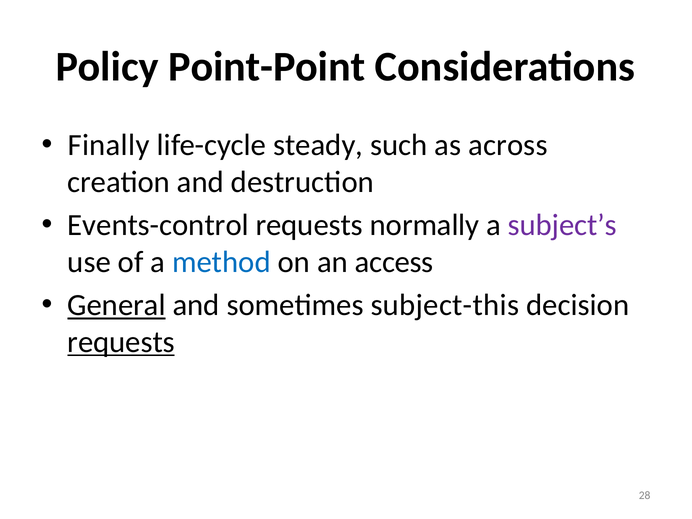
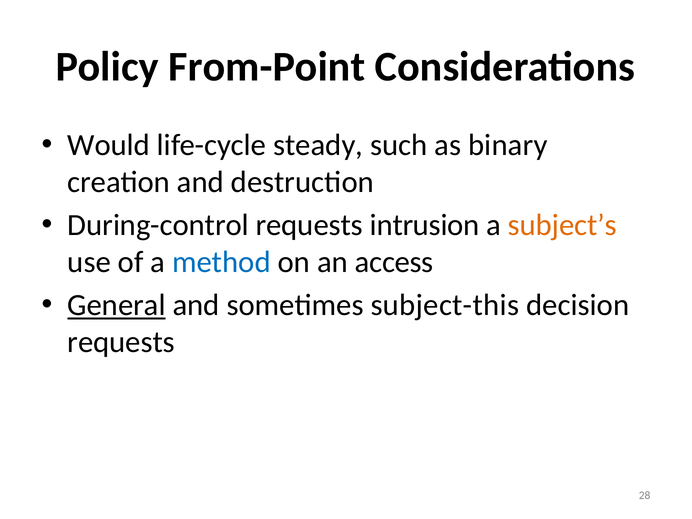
Point-Point: Point-Point -> From-Point (267, 67)
Finally: Finally -> Would (109, 145)
across: across -> binary (508, 145)
Events-control: Events-control -> During-control (158, 225)
normally: normally -> intrusion (425, 225)
subject’s colour: purple -> orange (562, 225)
requests underline: present -> none (121, 342)
